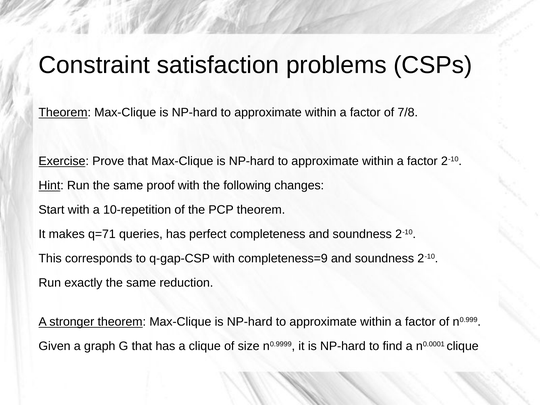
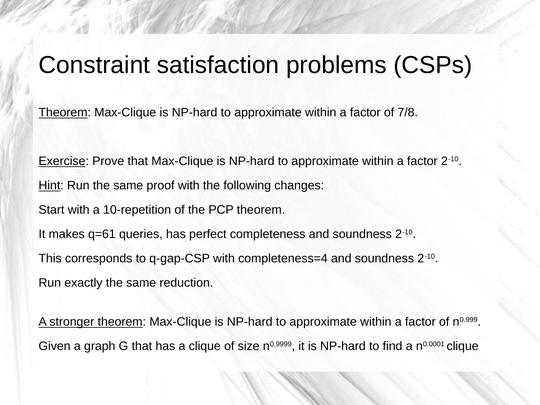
q=71: q=71 -> q=61 (102, 234)
completeness=9: completeness=9 -> completeness=4 (283, 259)
